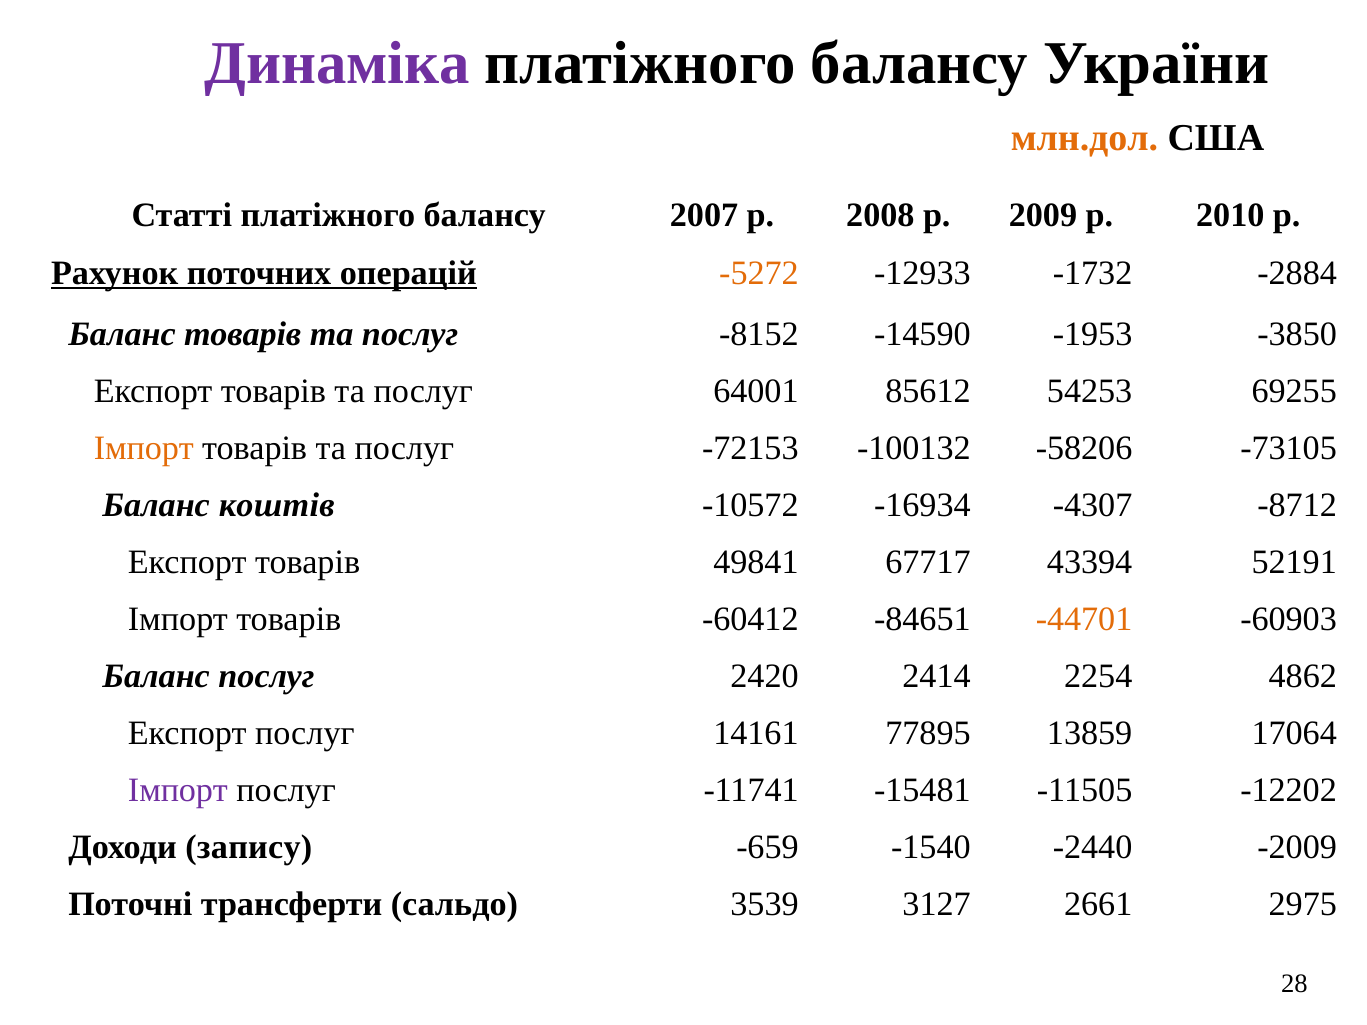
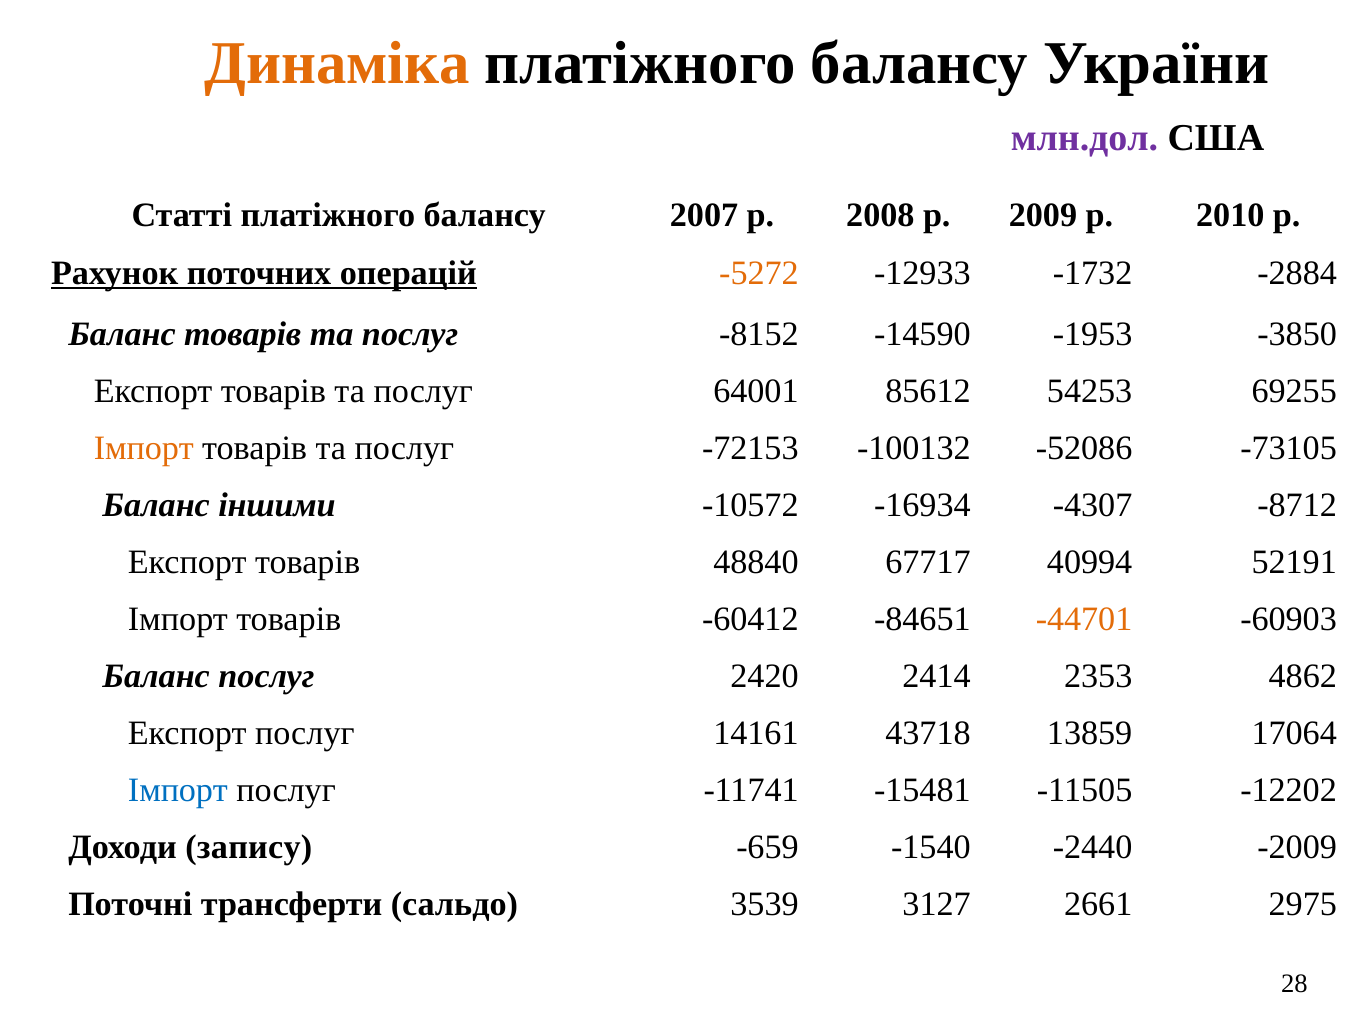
Динаміка colour: purple -> orange (337, 64)
млн.дол colour: orange -> purple (1084, 138)
-58206: -58206 -> -52086 (1084, 448)
коштів: коштів -> іншими (277, 505)
49841: 49841 -> 48840 (756, 562)
43394: 43394 -> 40994 (1090, 562)
2254: 2254 -> 2353 (1098, 677)
77895: 77895 -> 43718 (928, 734)
Імпорт colour: purple -> blue (178, 791)
